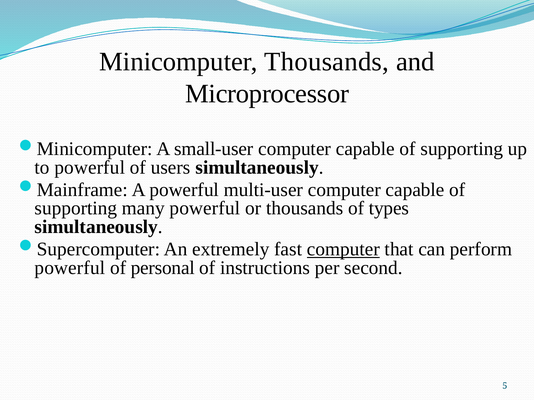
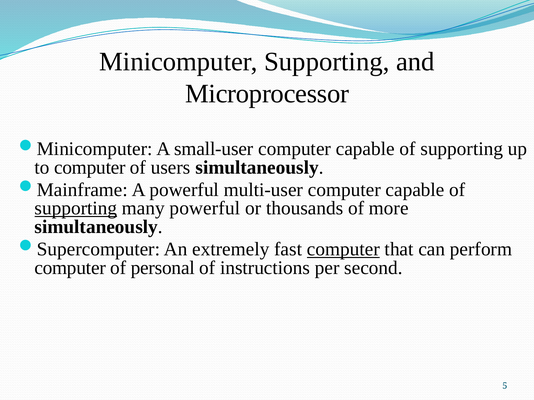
Minicomputer Thousands: Thousands -> Supporting (327, 62)
to powerful: powerful -> computer (90, 168)
supporting underline: none -> present (76, 209)
types: types -> more (389, 209)
powerful: powerful -> computer (70, 268)
